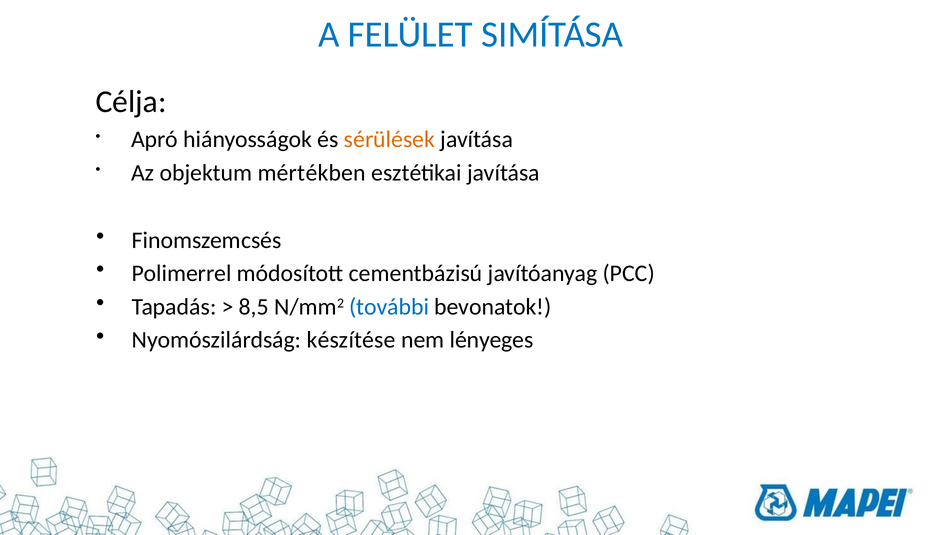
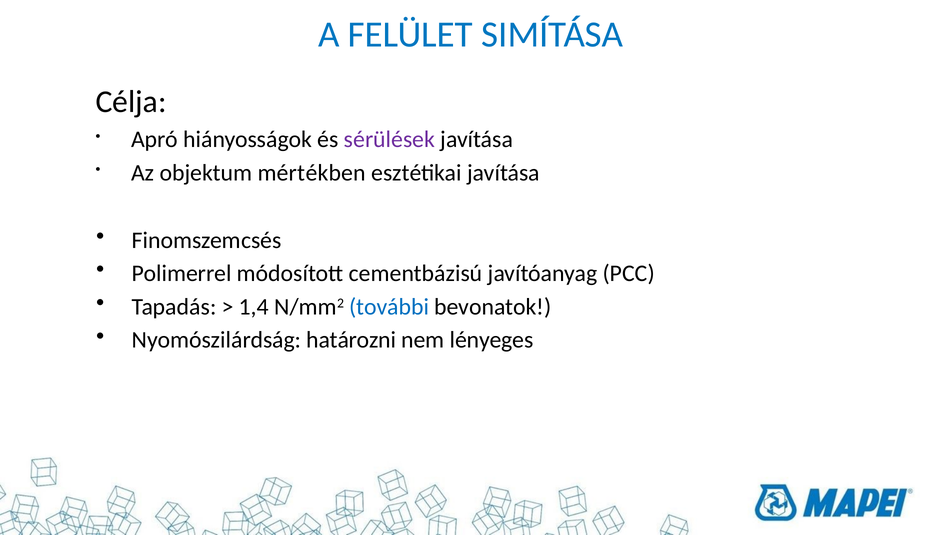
sérülések colour: orange -> purple (389, 140)
8,5: 8,5 -> 1,4 (254, 307)
készítése: készítése -> határozni (351, 340)
